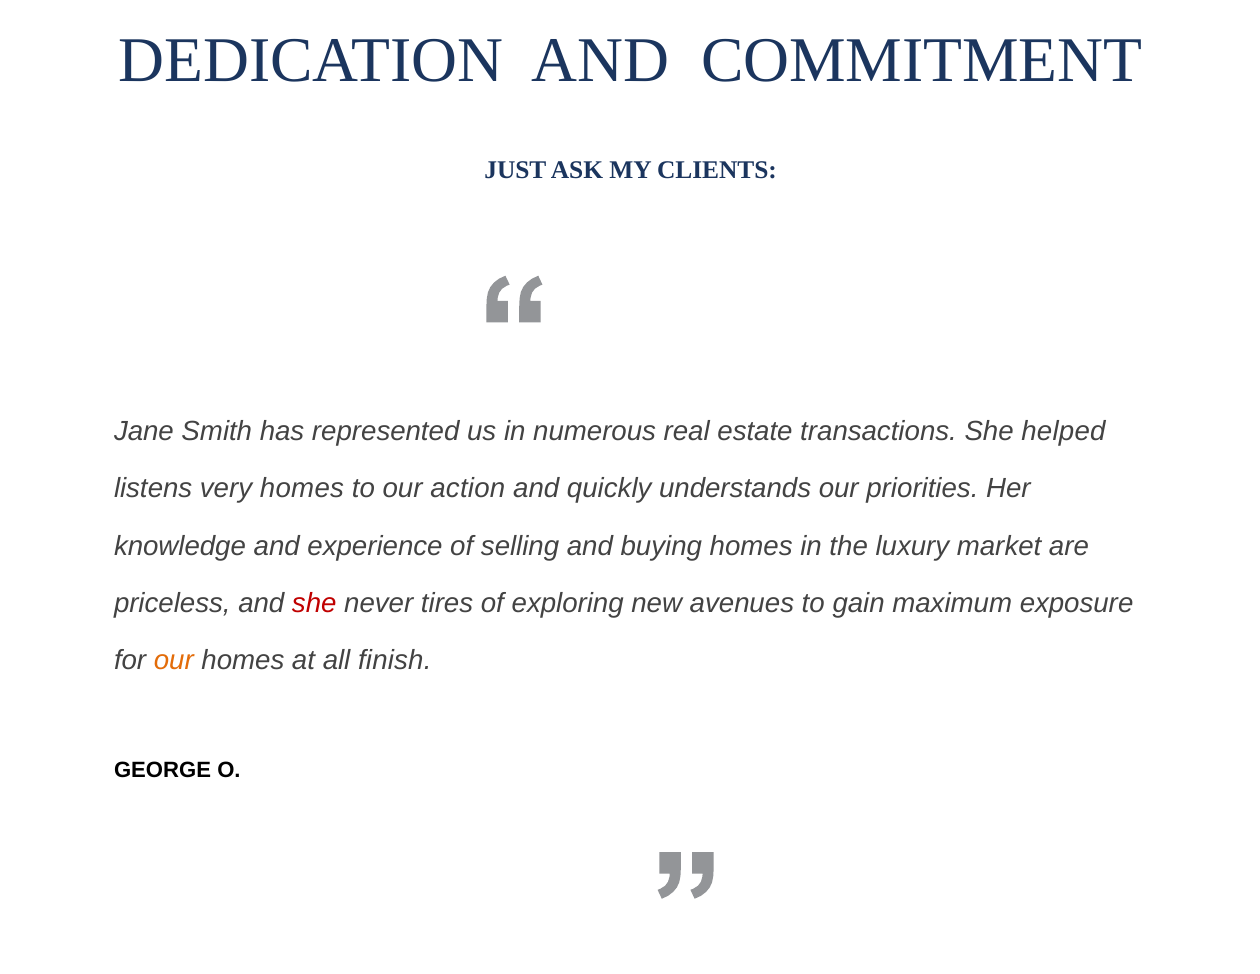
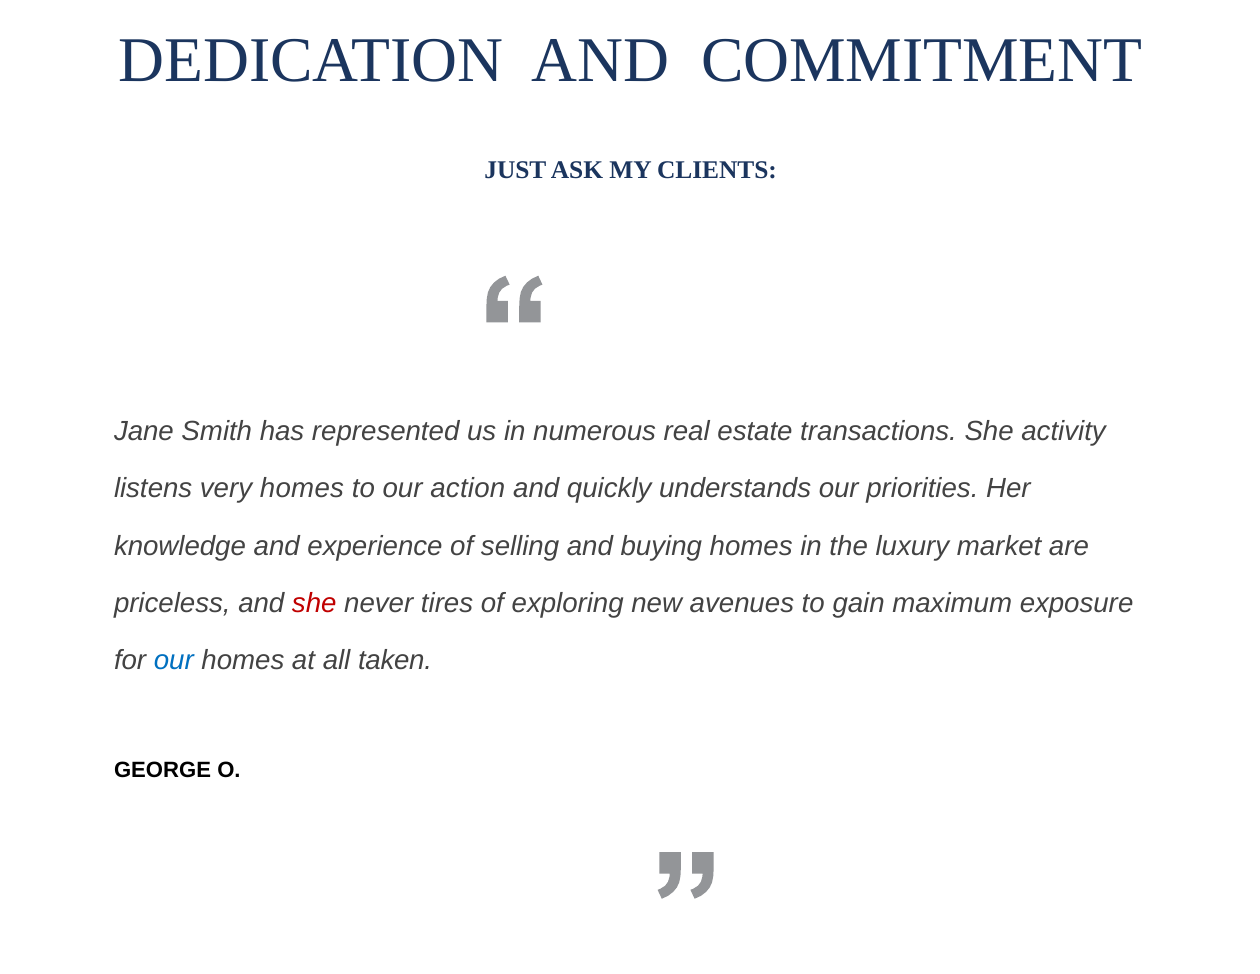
helped: helped -> activity (1064, 431)
our colour: orange -> blue (174, 660)
finish: finish -> taken (395, 660)
